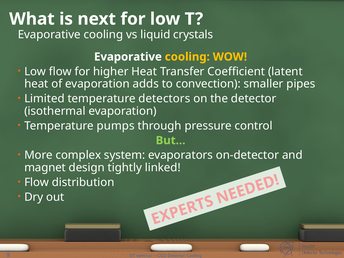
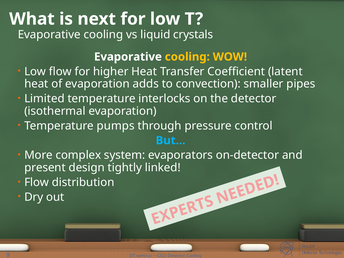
detectors: detectors -> interlocks (164, 99)
But… colour: light green -> light blue (171, 140)
magnet: magnet -> present (45, 168)
